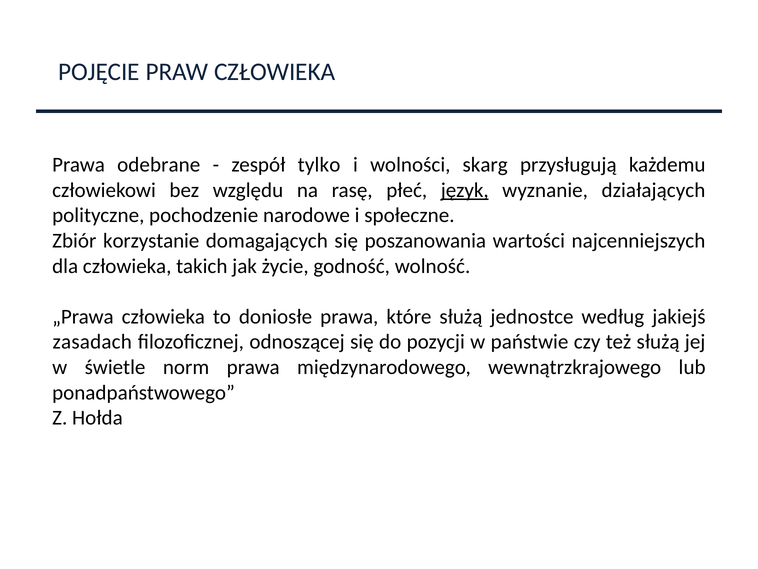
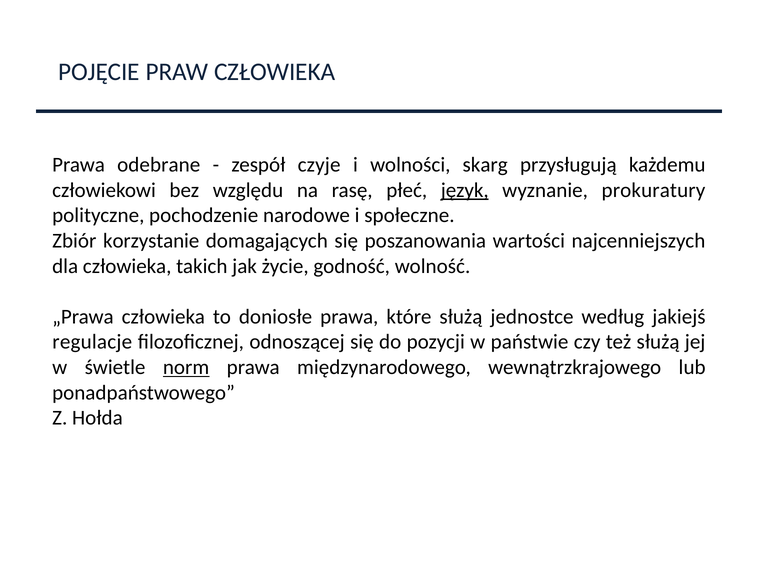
tylko: tylko -> czyje (319, 165)
działających: działających -> prokuratury (653, 190)
zasadach: zasadach -> regulacje (92, 342)
norm underline: none -> present (186, 367)
